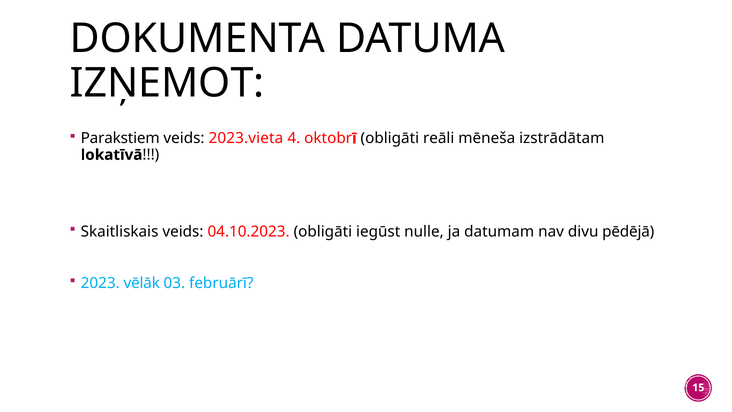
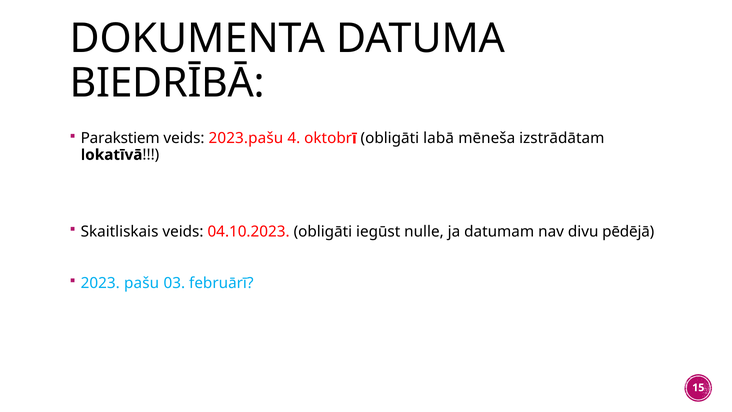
IZŅEMOT: IZŅEMOT -> BIEDRĪBĀ (167, 83)
2023.vieta: 2023.vieta -> 2023.pašu (246, 138)
reāli: reāli -> labā (439, 138)
vēlāk: vēlāk -> pašu (142, 283)
